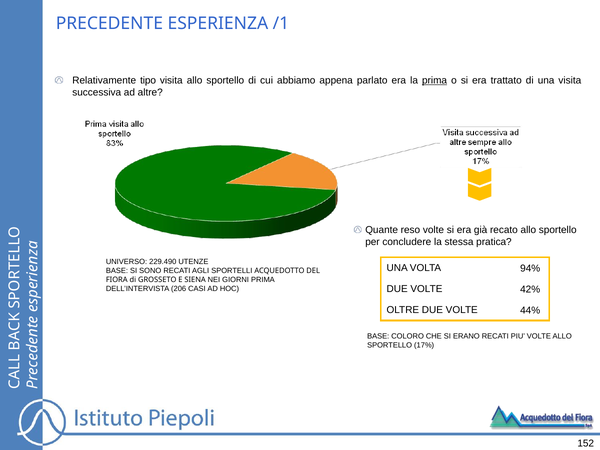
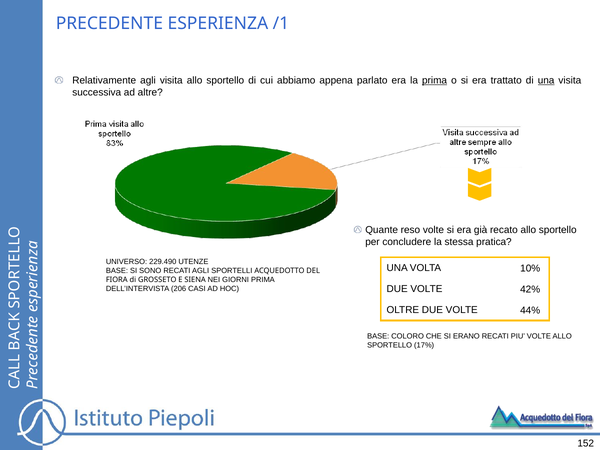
Relativamente tipo: tipo -> agli (148, 80)
una underline: none -> present (546, 80)
94%: 94% -> 10% (530, 268)
